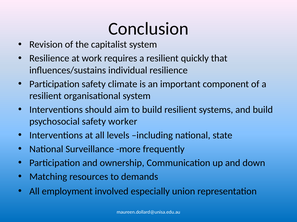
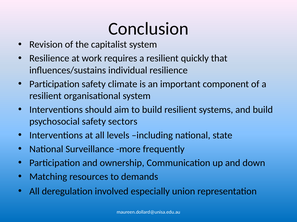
worker: worker -> sectors (123, 122)
employment: employment -> deregulation (67, 192)
